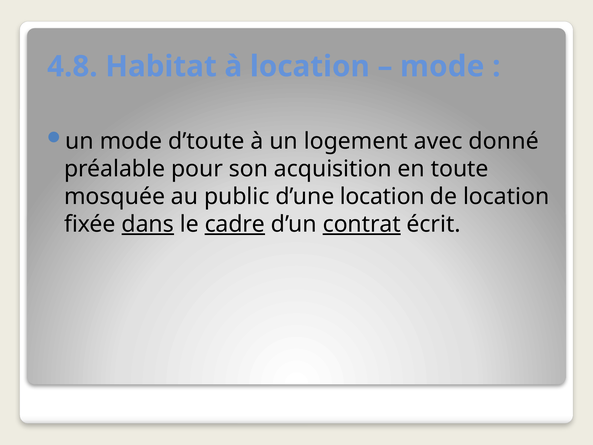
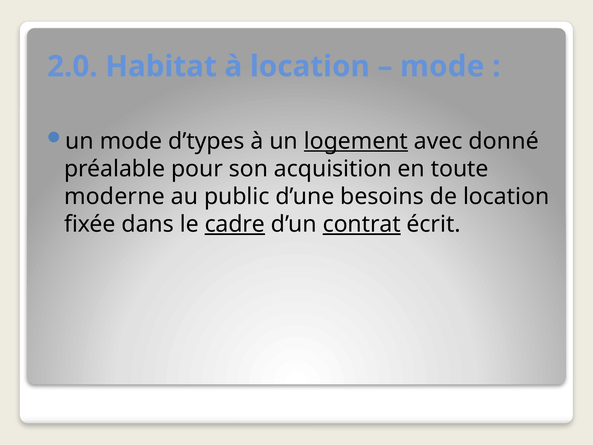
4.8: 4.8 -> 2.0 (72, 66)
d’toute: d’toute -> d’types (206, 141)
logement underline: none -> present (356, 141)
mosquée: mosquée -> moderne (114, 196)
d’une location: location -> besoins (382, 196)
dans underline: present -> none (148, 224)
